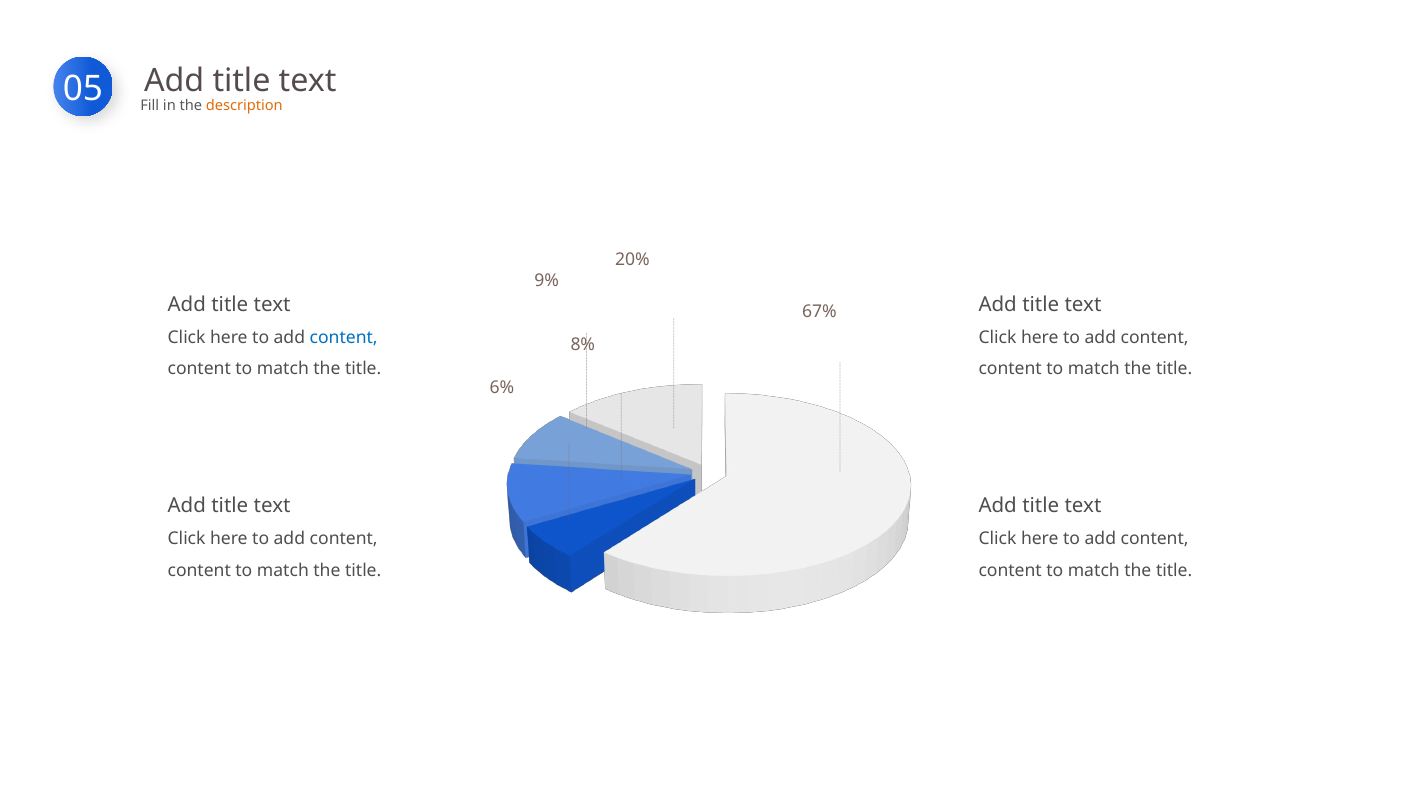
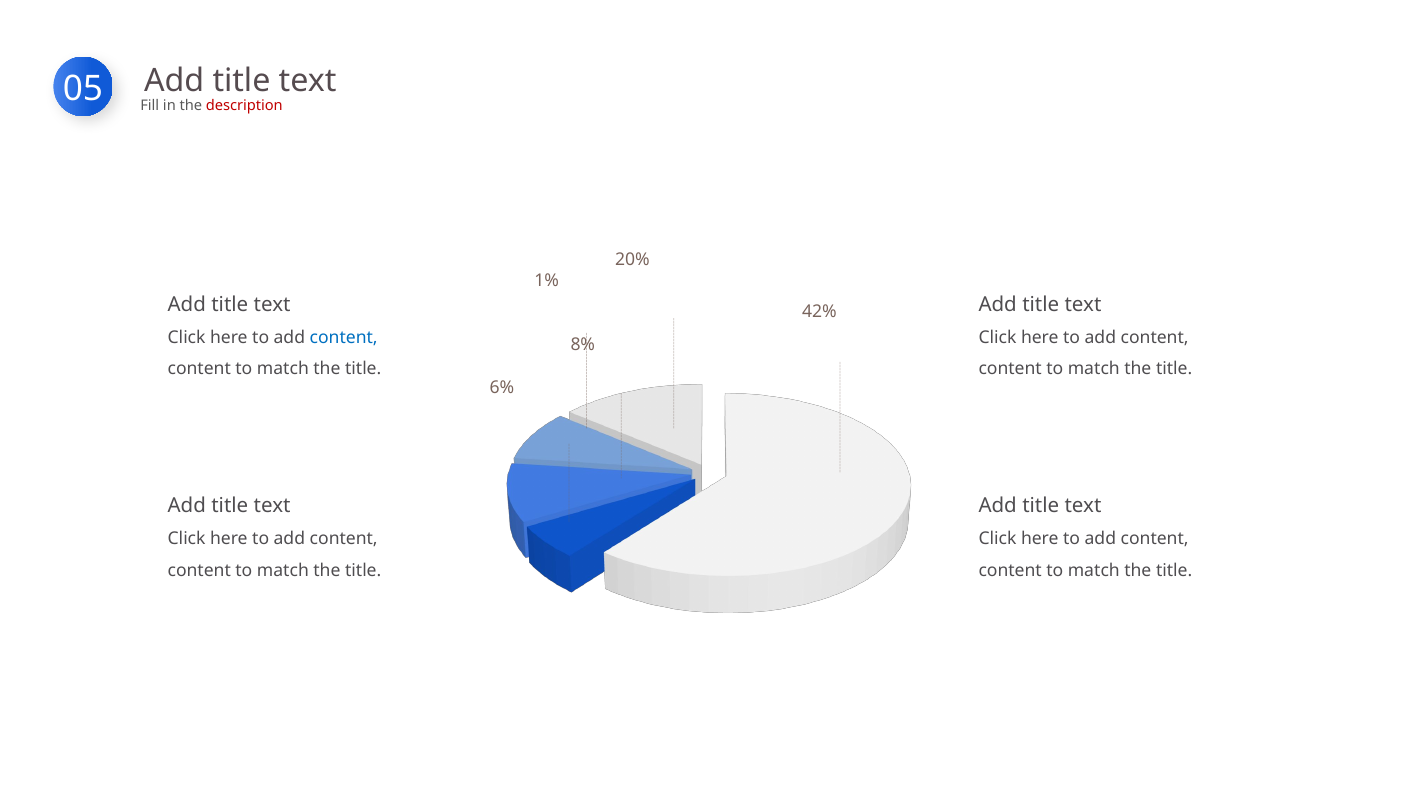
description colour: orange -> red (244, 106)
9%: 9% -> 1% (547, 280)
67%: 67% -> 42% (819, 312)
